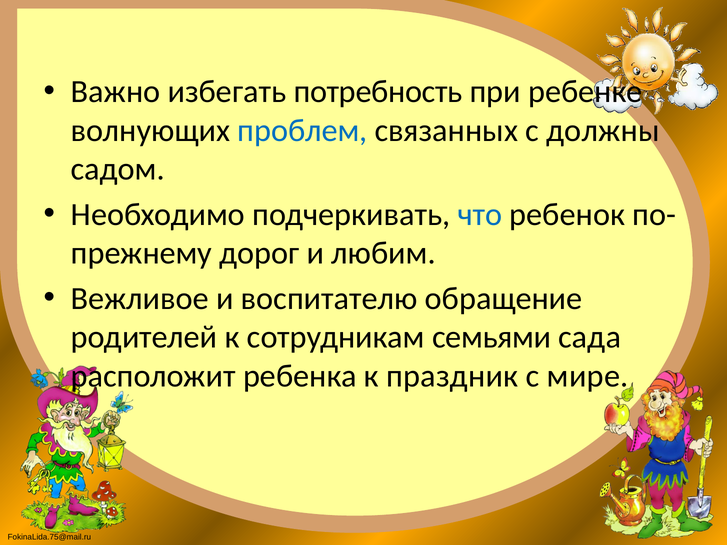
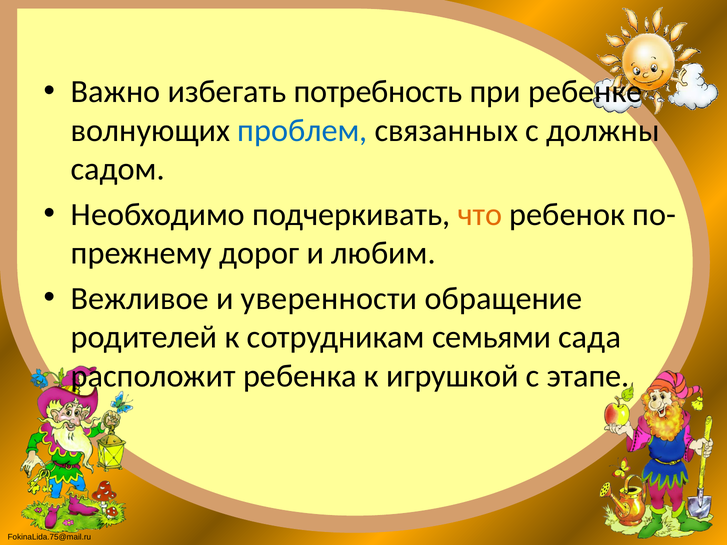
что colour: blue -> orange (480, 215)
воспитателю: воспитателю -> уверенности (329, 299)
праздник: праздник -> игрушкой (452, 376)
мире: мире -> этапе (588, 376)
